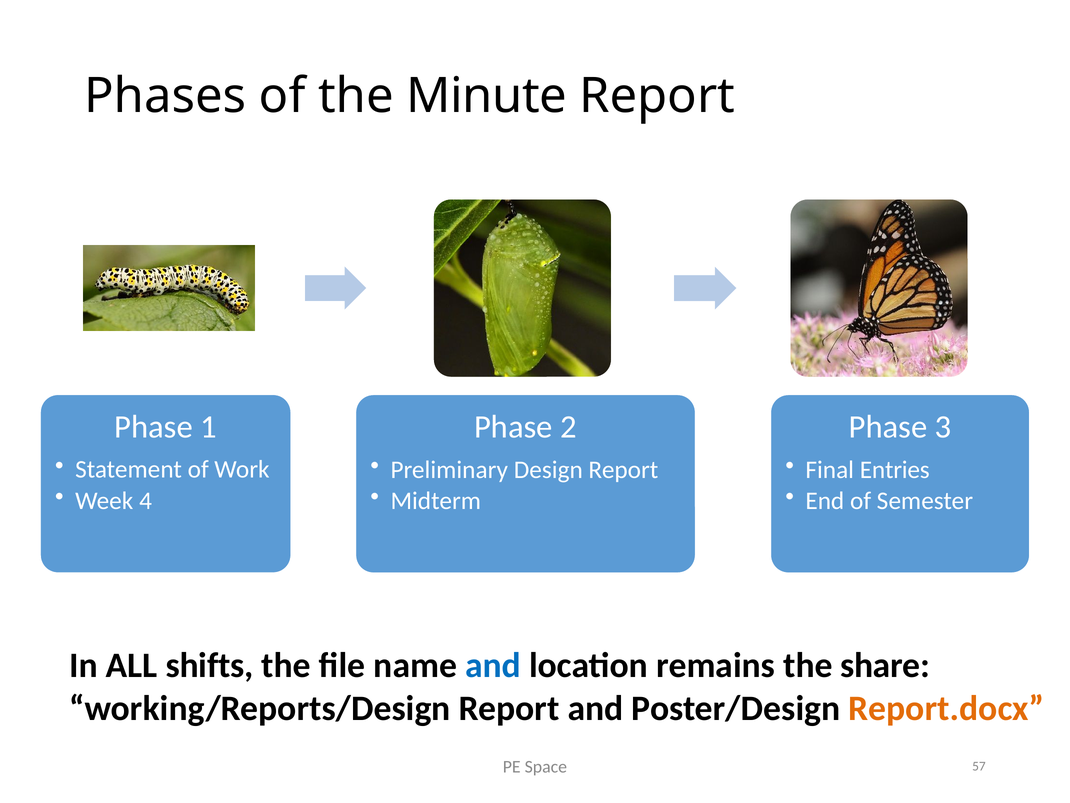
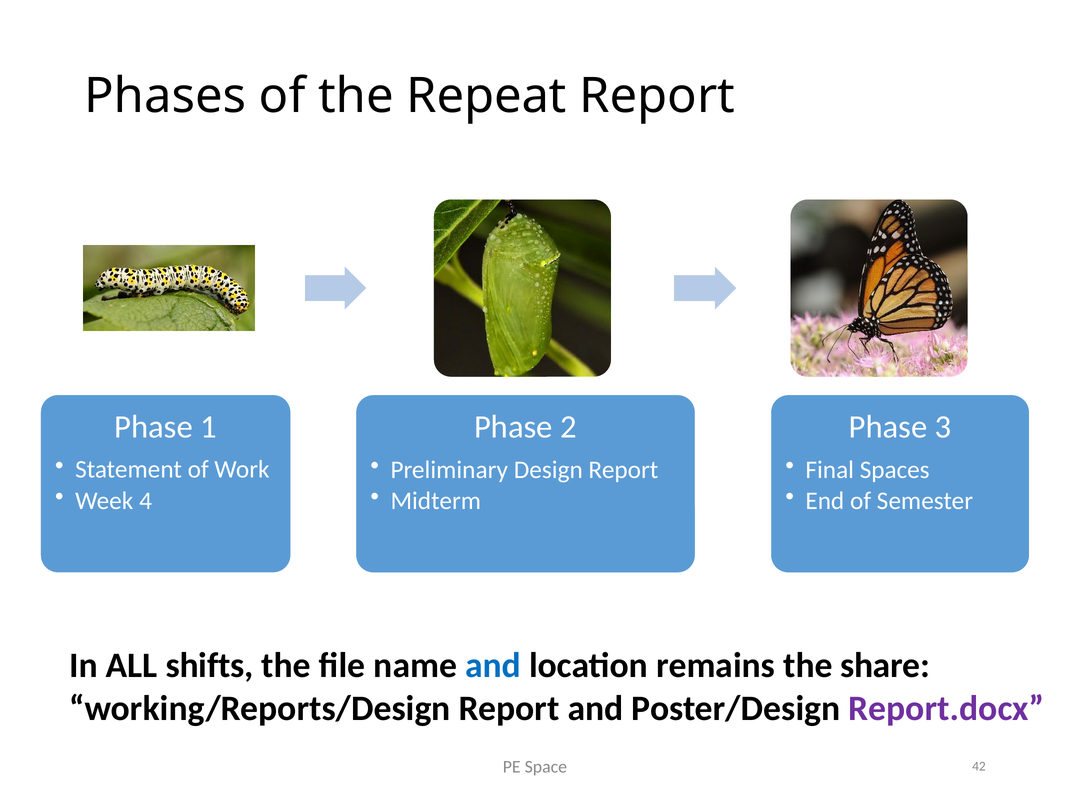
Minute: Minute -> Repeat (487, 96)
Entries: Entries -> Spaces (895, 469)
Report.docx colour: orange -> purple (946, 708)
57: 57 -> 42 (979, 766)
